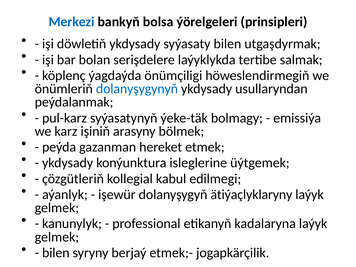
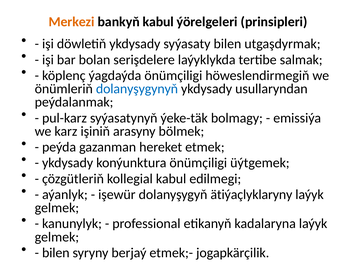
Merkezi colour: blue -> orange (72, 22)
bankyň bolsa: bolsa -> kabul (158, 22)
konýunktura isleglerine: isleglerine -> önümçiligi (198, 163)
